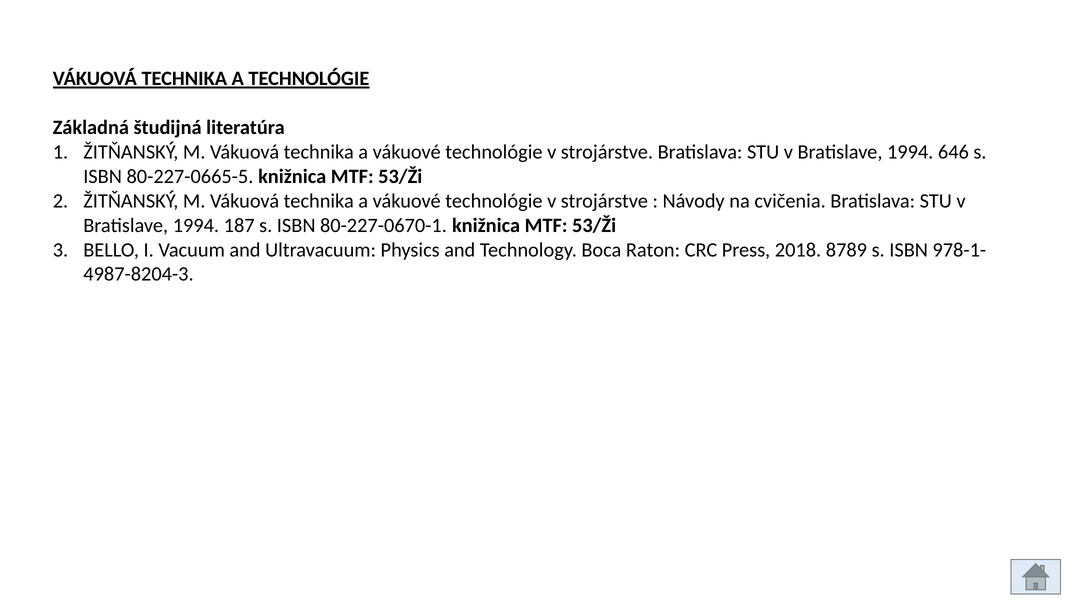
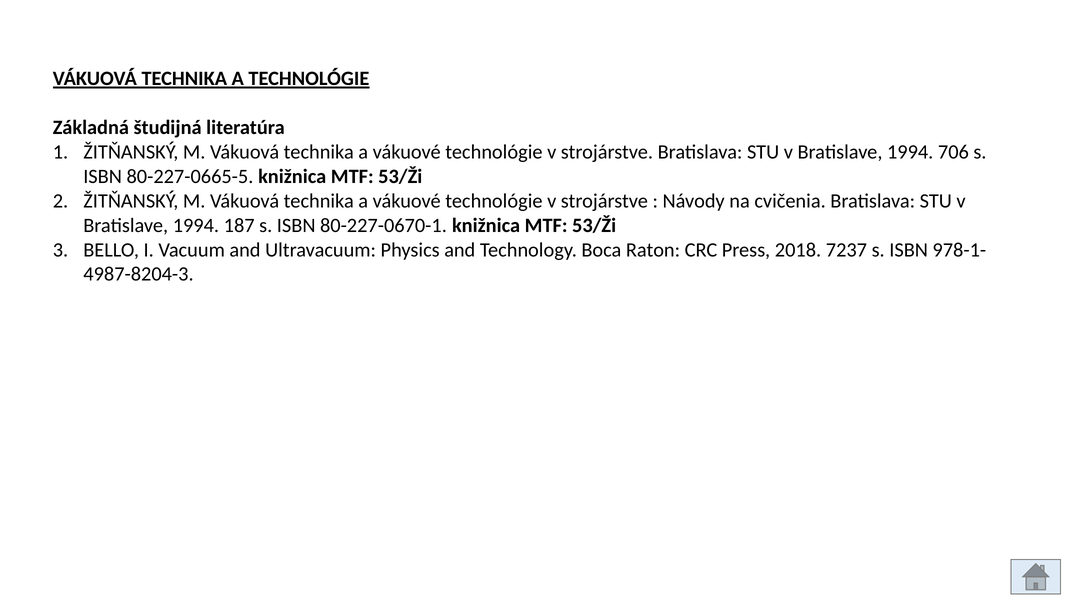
646: 646 -> 706 (953, 152)
8789: 8789 -> 7237 (846, 250)
